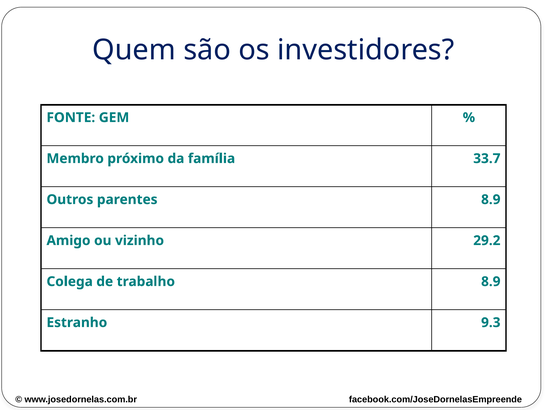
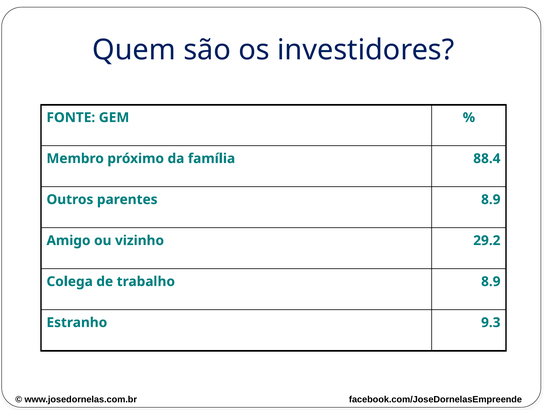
33.7: 33.7 -> 88.4 (487, 159)
